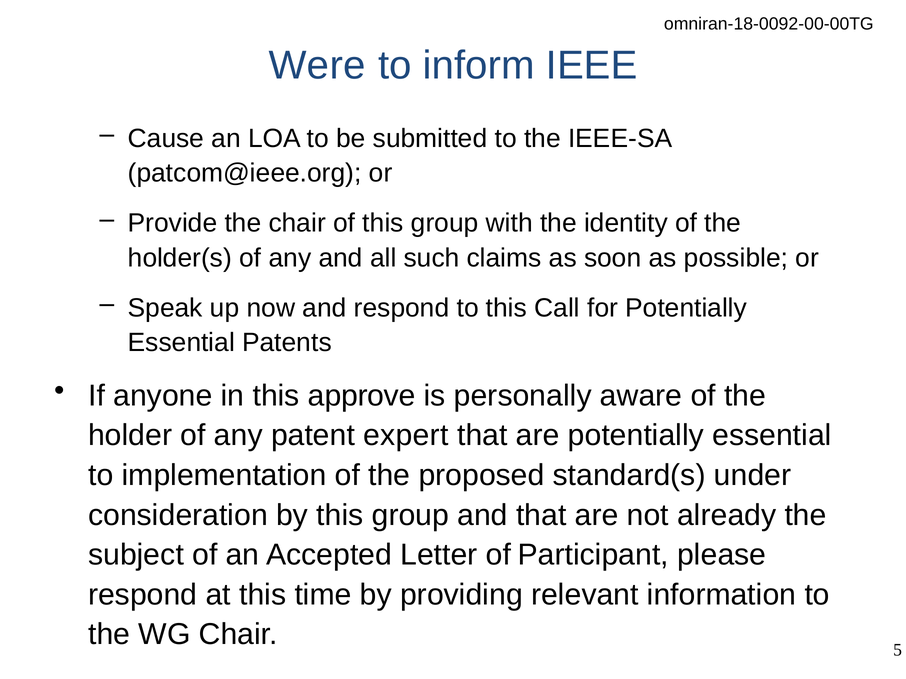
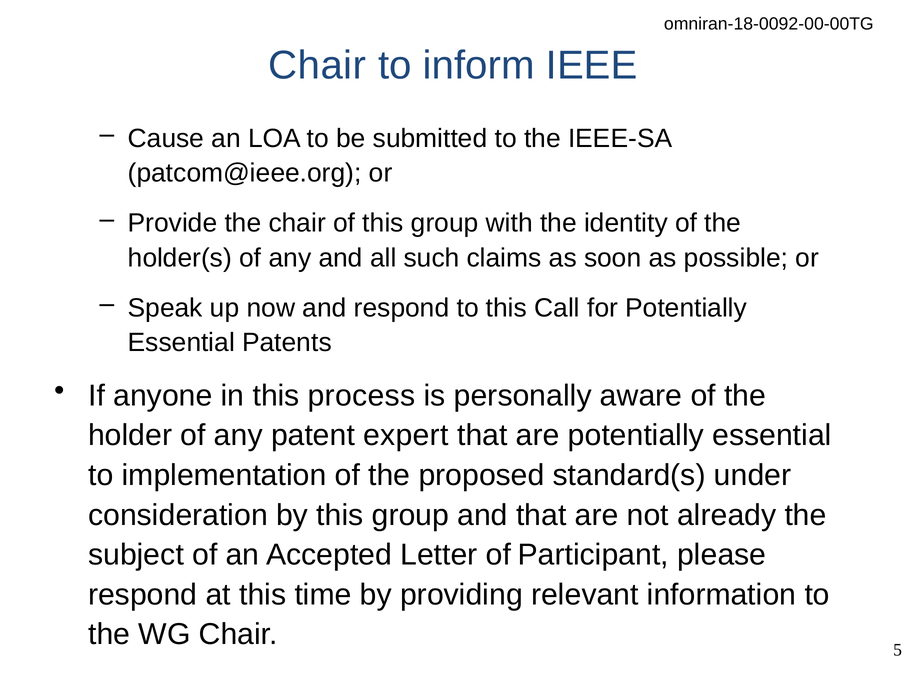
Were: Were -> Chair (317, 65)
approve: approve -> process (362, 396)
